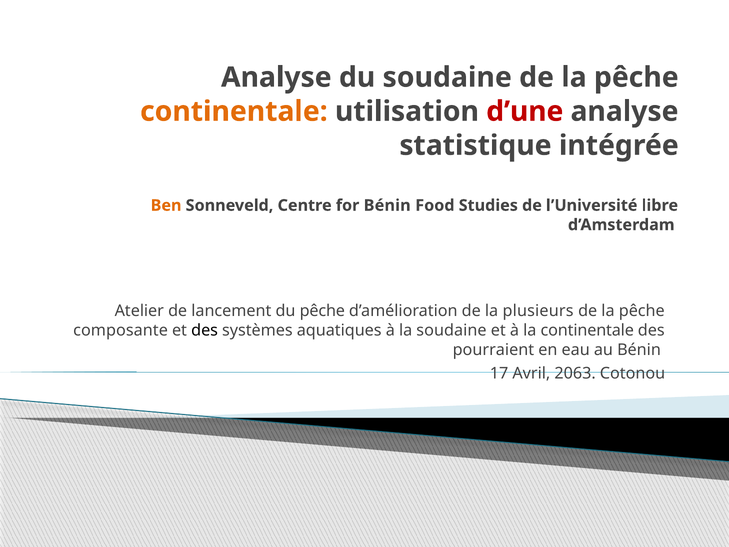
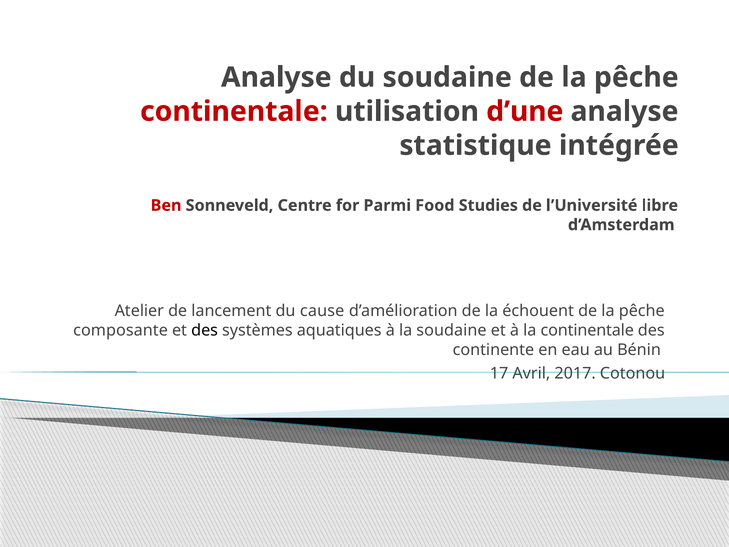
continentale colour: orange -> red (234, 111)
Ben colour: orange -> red (166, 205)
for Bénin: Bénin -> Parmi (387, 205)
du pêche: pêche -> cause (322, 311)
plusieurs: plusieurs -> échouent (538, 311)
pourraient: pourraient -> continente (493, 350)
2063: 2063 -> 2017 (575, 373)
